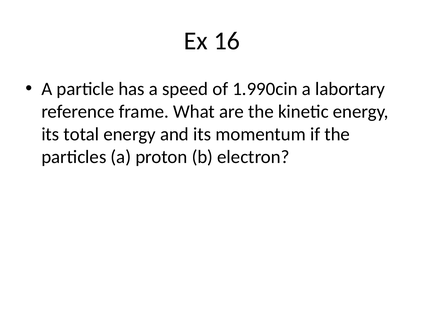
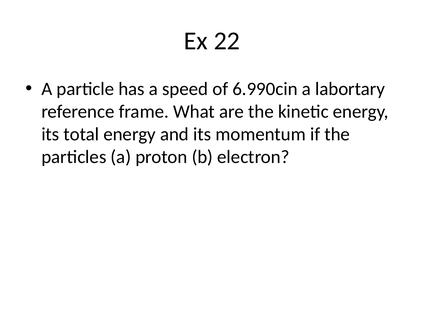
16: 16 -> 22 (227, 41)
1.990cin: 1.990cin -> 6.990cin (265, 89)
